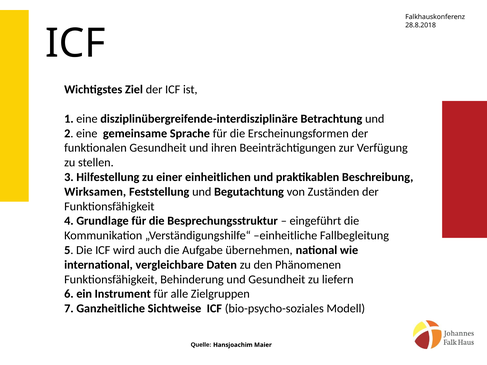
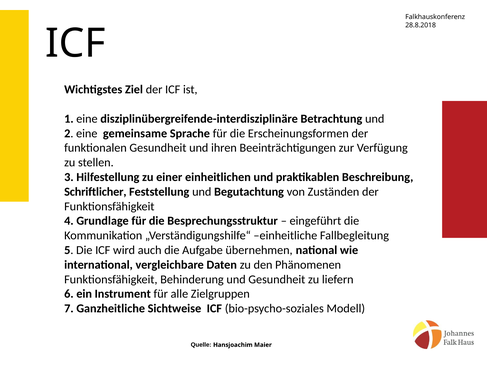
Wirksamen: Wirksamen -> Schriftlicher (95, 192)
